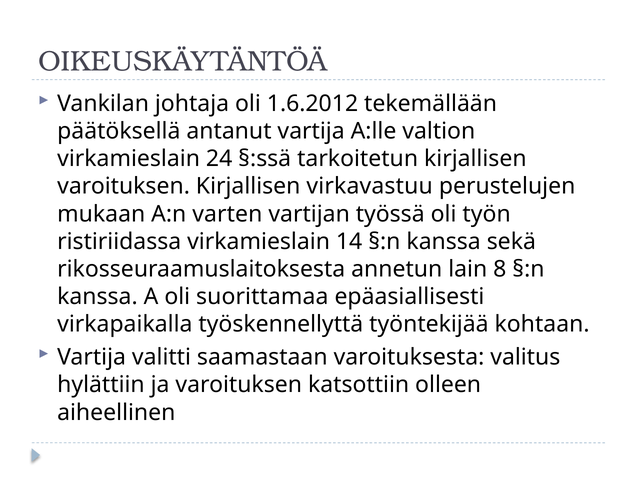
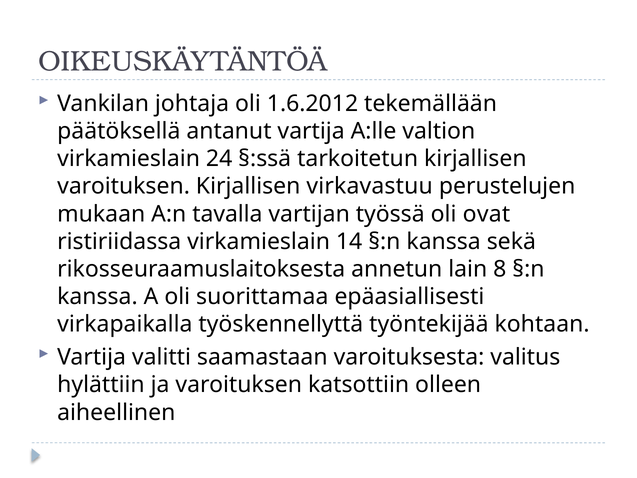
varten: varten -> tavalla (227, 214)
työn: työn -> ovat (486, 214)
